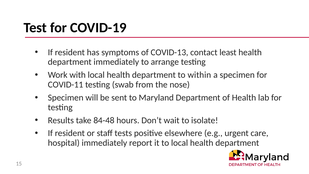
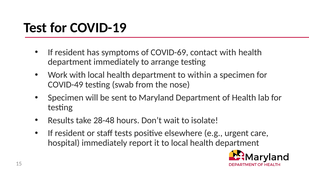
COVID-13: COVID-13 -> COVID-69 (169, 52)
contact least: least -> with (228, 52)
COVID-11: COVID-11 -> COVID-49 (66, 85)
84-48: 84-48 -> 28-48 (104, 120)
